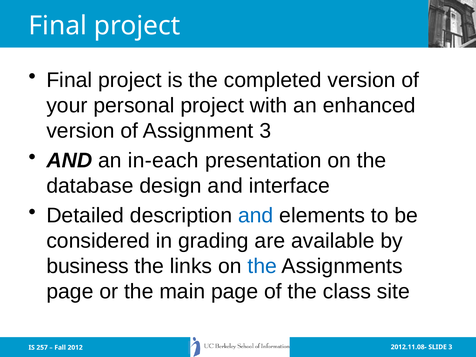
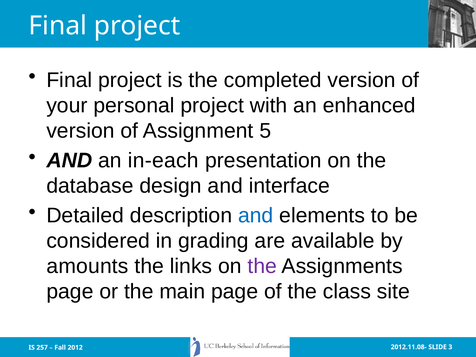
Assignment 3: 3 -> 5 (265, 131)
business: business -> amounts (87, 266)
the colour: blue -> purple (262, 266)
